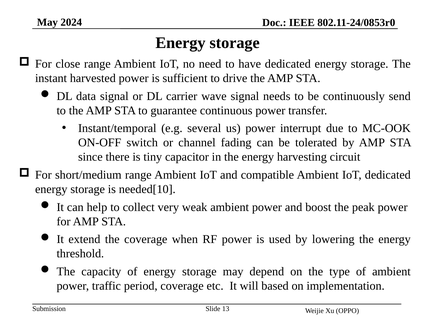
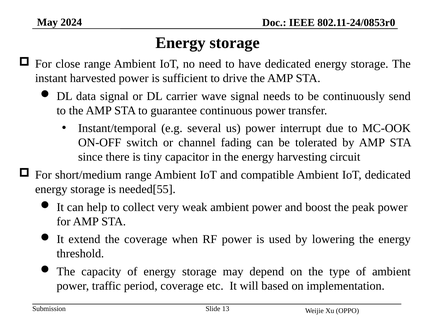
needed[10: needed[10 -> needed[55 (147, 190)
